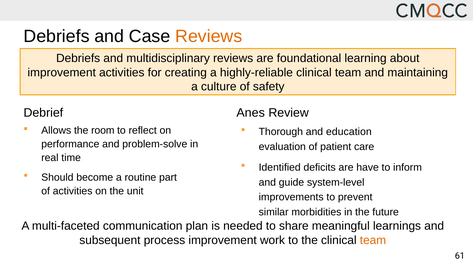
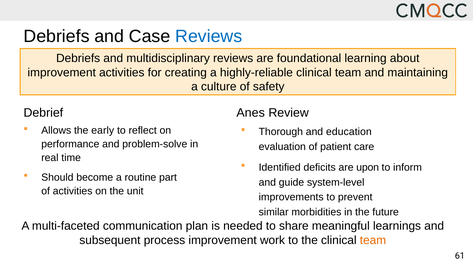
Reviews colour: orange -> blue (209, 36)
room: room -> early (103, 131)
have: have -> upon (368, 167)
